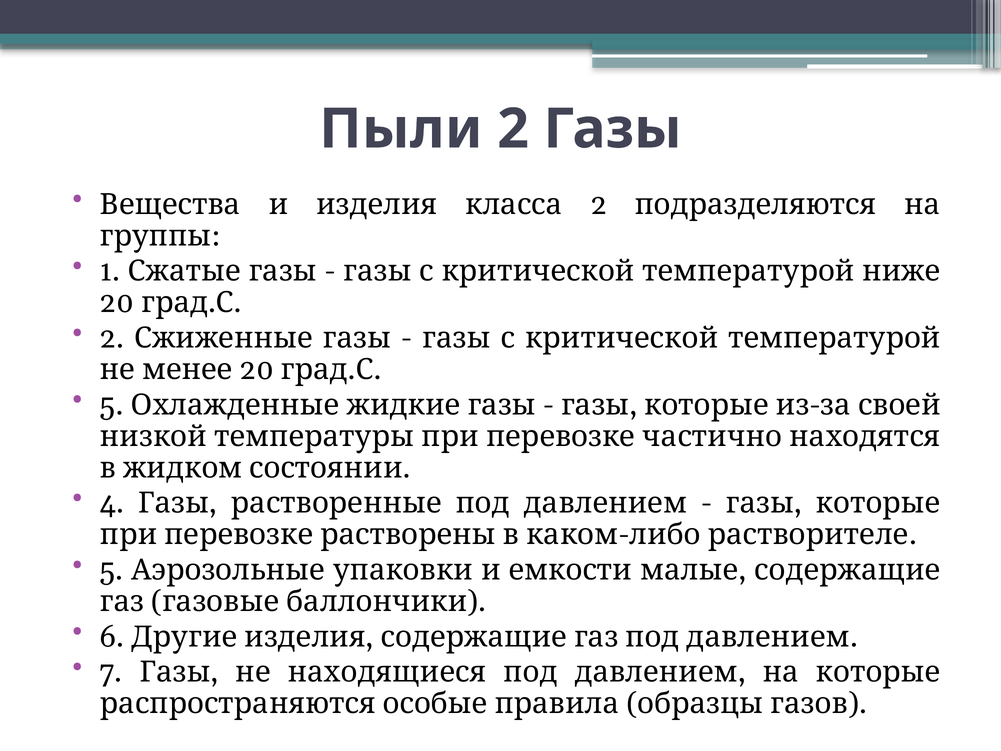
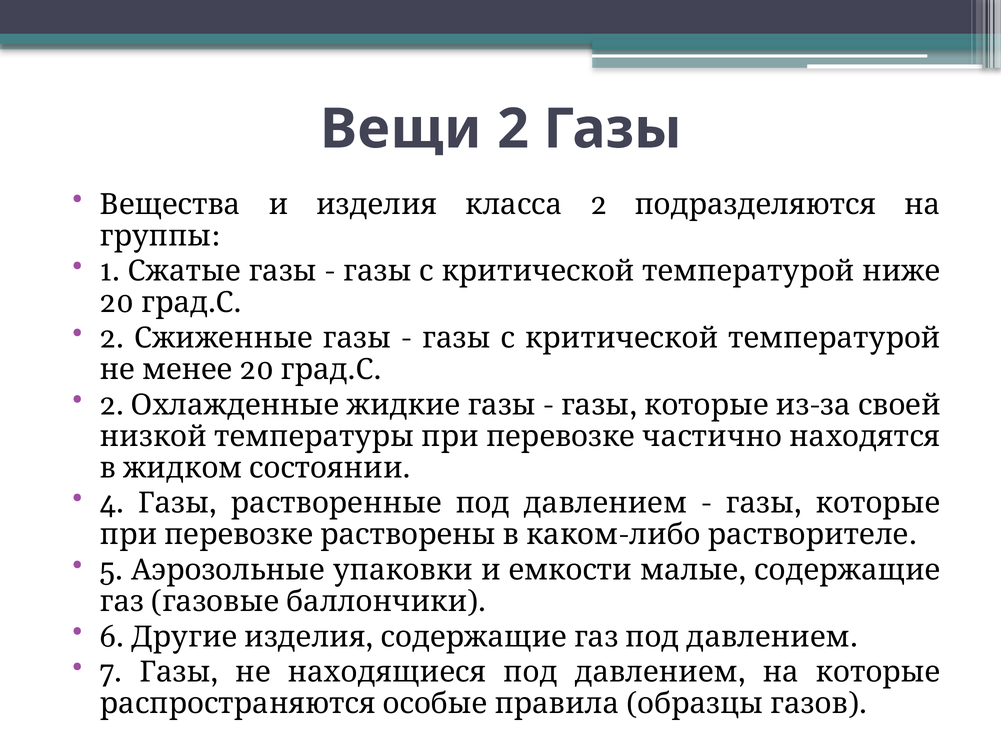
Пыли: Пыли -> Вещи (401, 129)
5: 5 -> 2 (112, 405)
